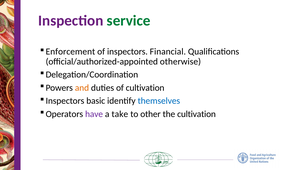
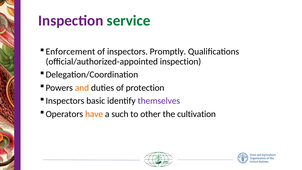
Financial: Financial -> Promptly (168, 52)
official/authorized-appointed otherwise: otherwise -> inspection (181, 61)
of cultivation: cultivation -> protection (145, 88)
themselves colour: blue -> purple (159, 101)
have colour: purple -> orange (94, 114)
take: take -> such (120, 114)
